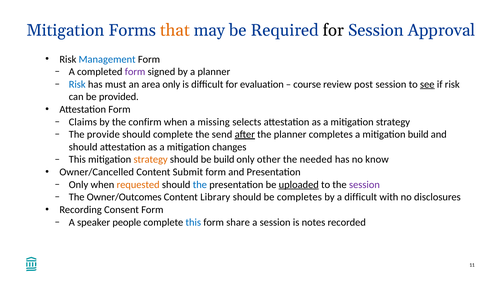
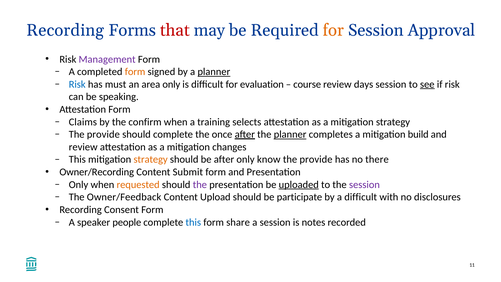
Mitigation: Mitigation -> Recording (65, 30)
that colour: orange -> red (175, 30)
for colour: black -> orange (333, 30)
Management colour: blue -> purple (107, 59)
form colour: purple -> orange (135, 72)
planner underline: none -> present (214, 72)
post: post -> days (364, 84)
provided: provided -> speaking (119, 97)
missing: missing -> training (214, 122)
send: send -> once (222, 134)
planner underline: none -> present (290, 134)
should: should -> review (83, 147)
be build: build -> after (224, 159)
other: other -> know (269, 159)
needed: needed -> provide (316, 159)
know: know -> there (377, 159)
Owner/Cancelled: Owner/Cancelled -> Owner/Recording (97, 172)
the colour: blue -> purple (200, 184)
Owner/Outcomes: Owner/Outcomes -> Owner/Feedback (124, 197)
Library: Library -> Upload (215, 197)
be completes: completes -> participate (299, 197)
